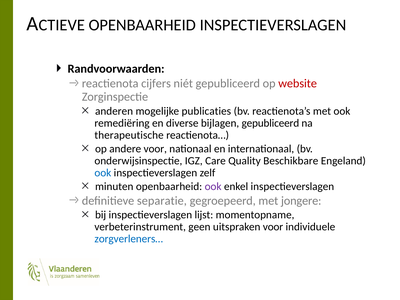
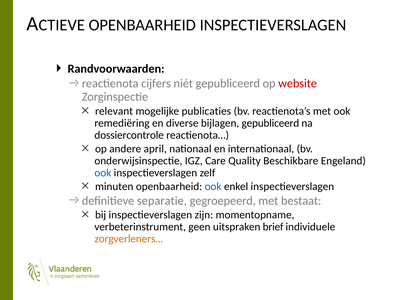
anderen: anderen -> relevant (114, 111)
therapeutische: therapeutische -> dossiercontrole (129, 135)
andere voor: voor -> april (155, 149)
ook colour: purple -> blue (213, 186)
jongere: jongere -> bestaat (301, 201)
lijst: lijst -> zijn (204, 215)
uitspraken voor: voor -> brief (273, 227)
zorgverleners… colour: blue -> orange (129, 239)
